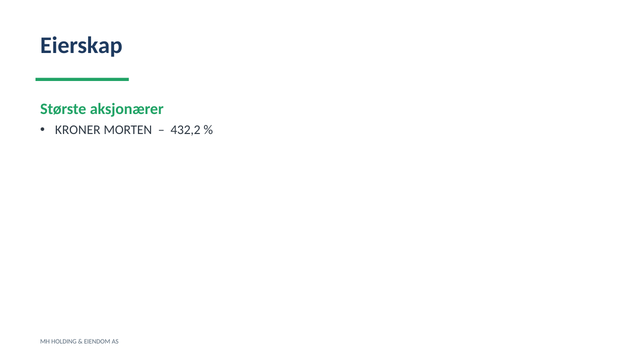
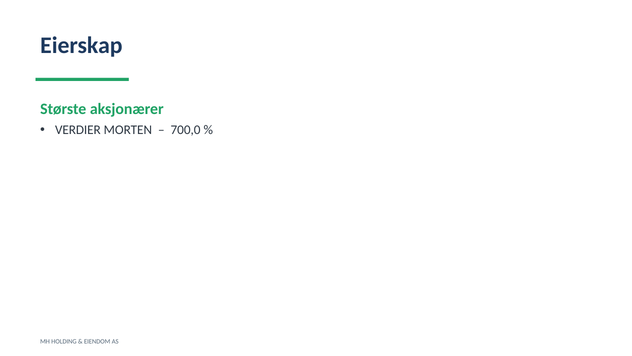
KRONER: KRONER -> VERDIER (78, 130)
432,2: 432,2 -> 700,0 (186, 130)
